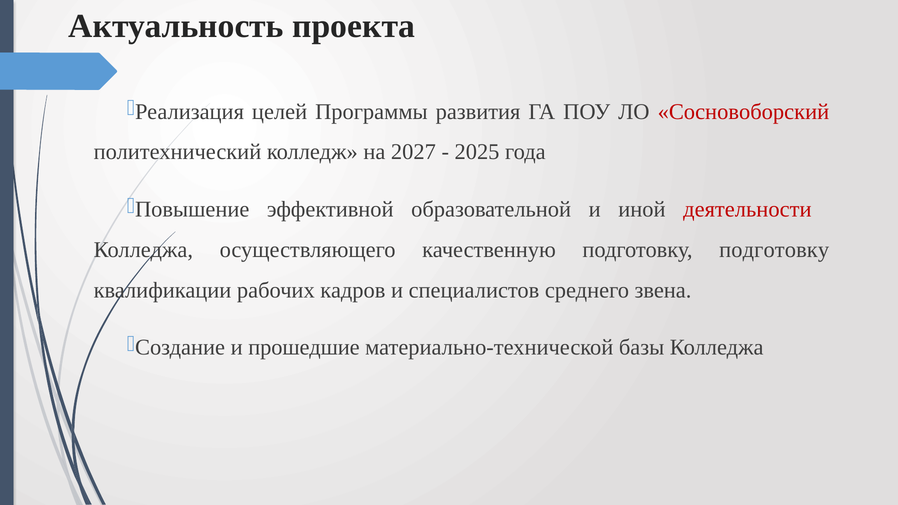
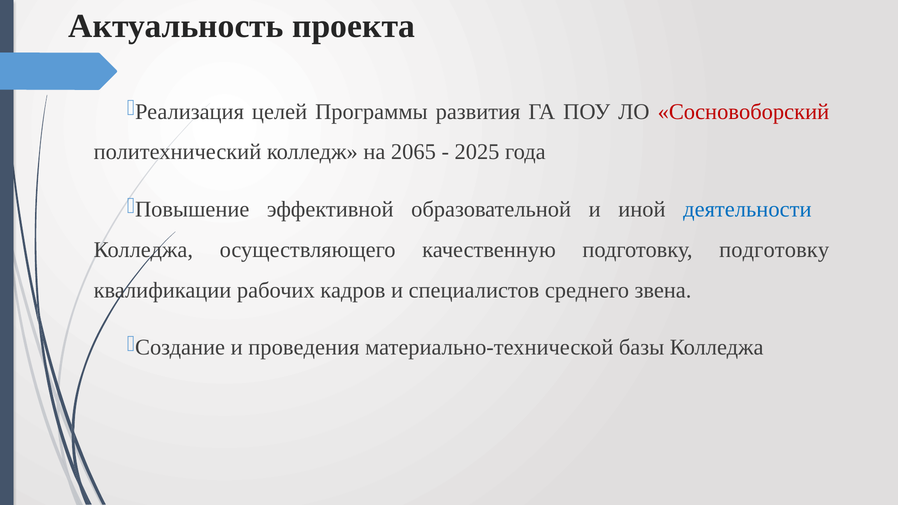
2027: 2027 -> 2065 (413, 152)
деятельности colour: red -> blue (747, 209)
прошедшие: прошедшие -> проведения (304, 347)
